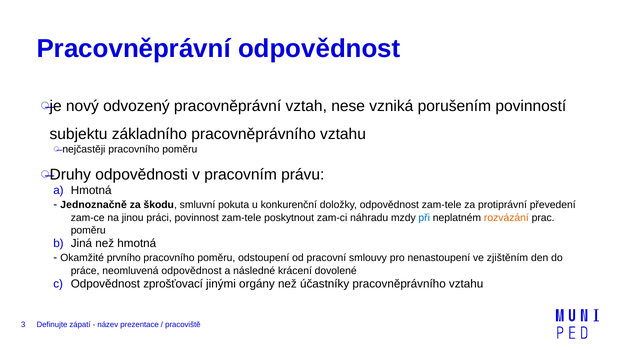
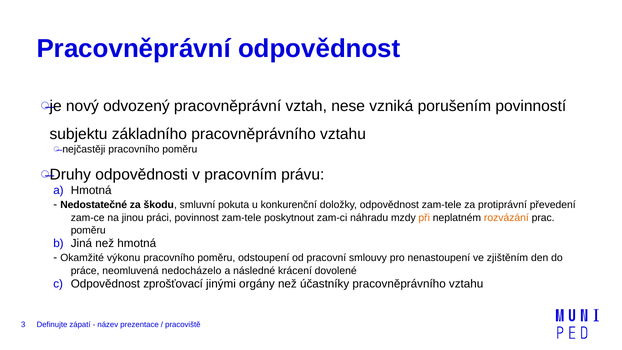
Jednoznačně: Jednoznačně -> Nedostatečné (94, 205)
při colour: blue -> orange (424, 218)
prvního: prvního -> výkonu (124, 258)
neomluvená odpovědnost: odpovědnost -> nedocházelo (192, 271)
